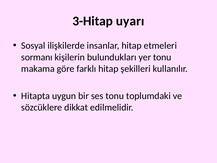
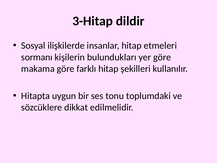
uyarı: uyarı -> dildir (130, 21)
yer tonu: tonu -> göre (162, 57)
